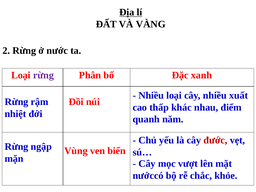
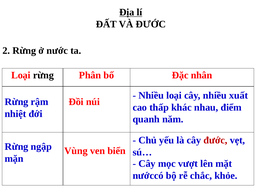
VÀ VÀNG: VÀNG -> ĐƯỚC (151, 24)
rừng colour: purple -> black (43, 75)
xanh: xanh -> nhân (202, 75)
